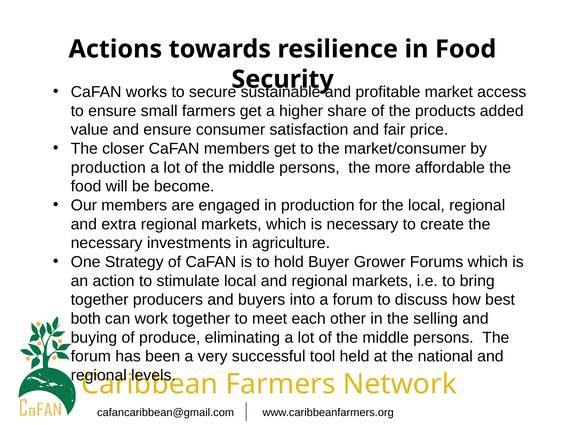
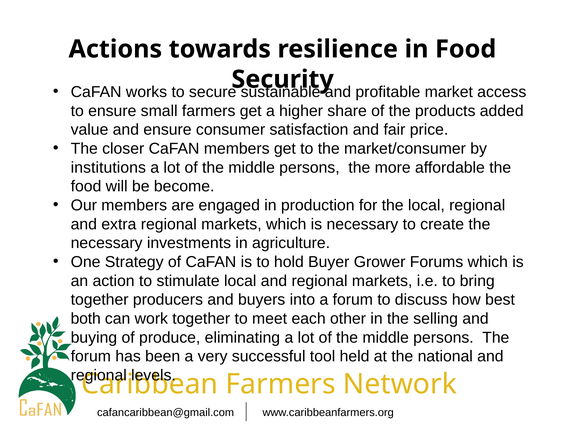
production: production -> institutions (108, 168)
